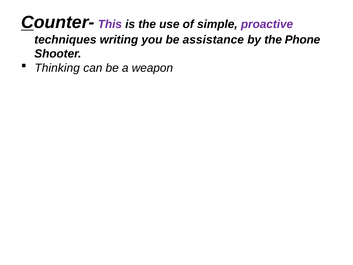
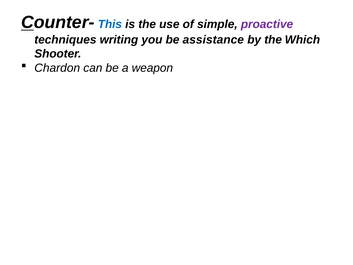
This colour: purple -> blue (110, 24)
Phone: Phone -> Which (302, 40)
Thinking: Thinking -> Chardon (57, 68)
